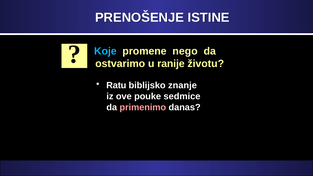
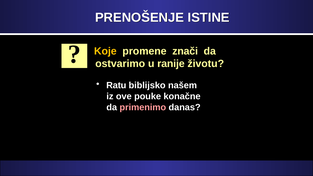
Koje colour: light blue -> yellow (105, 51)
nego: nego -> znači (185, 51)
znanje: znanje -> našem (183, 86)
sedmice: sedmice -> konačne (182, 96)
